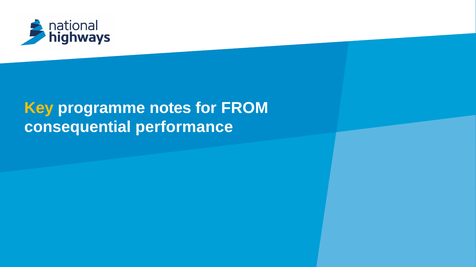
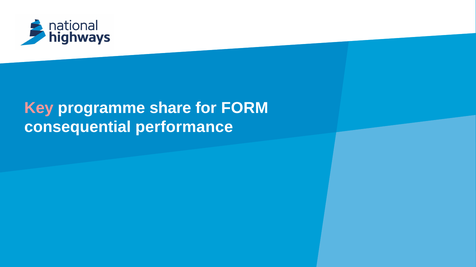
Key colour: yellow -> pink (39, 108)
notes: notes -> share (170, 108)
FROM: FROM -> FORM (245, 108)
